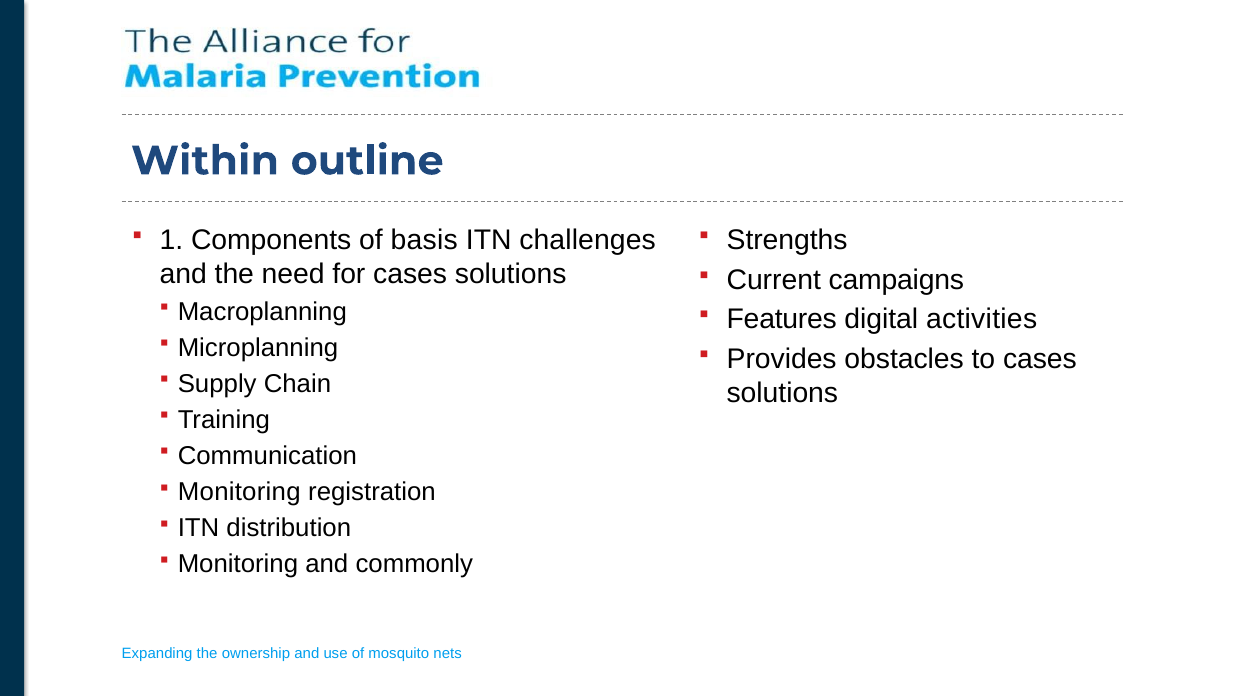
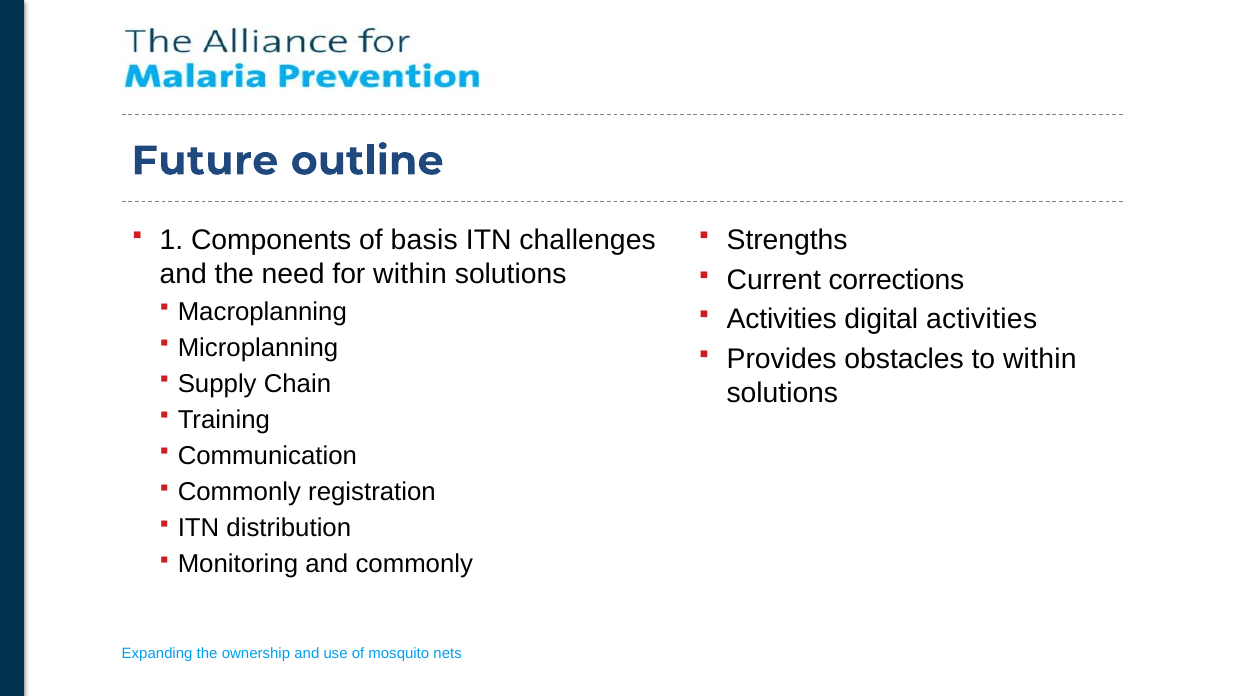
Within: Within -> Future (205, 161)
for cases: cases -> within (410, 274)
campaigns: campaigns -> corrections (896, 280)
Features: Features -> Activities (782, 319)
to cases: cases -> within (1040, 359)
Monitoring: Monitoring -> Commonly (239, 492)
